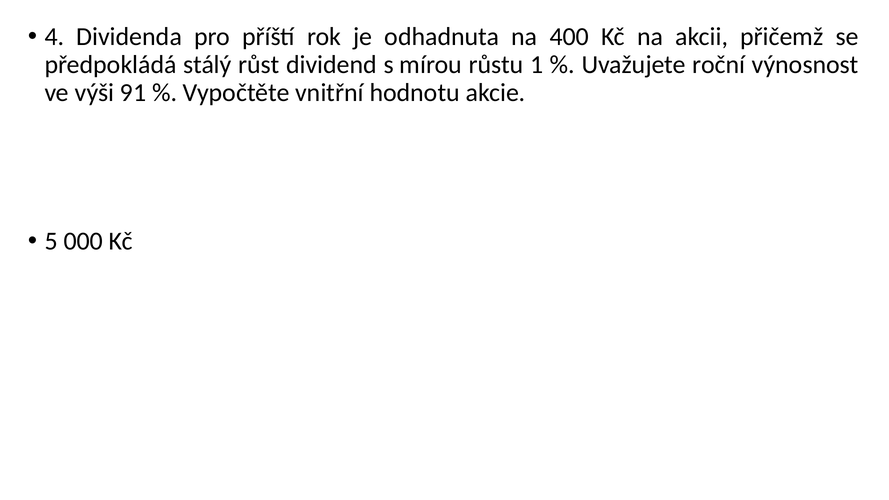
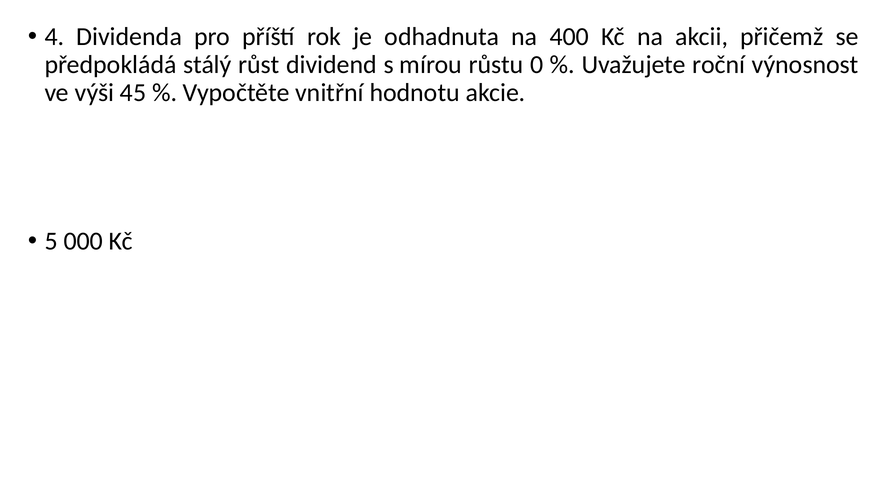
1: 1 -> 0 (537, 65)
91: 91 -> 45 (133, 93)
